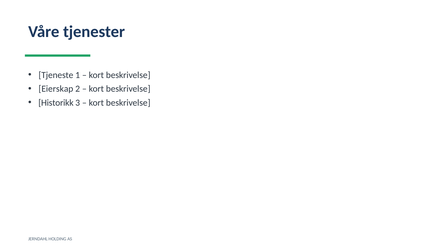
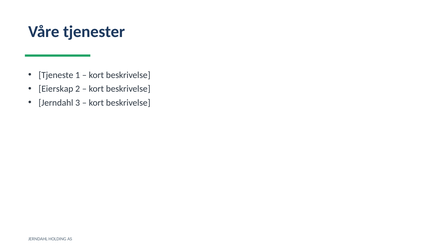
Historikk: Historikk -> Jerndahl (56, 103)
